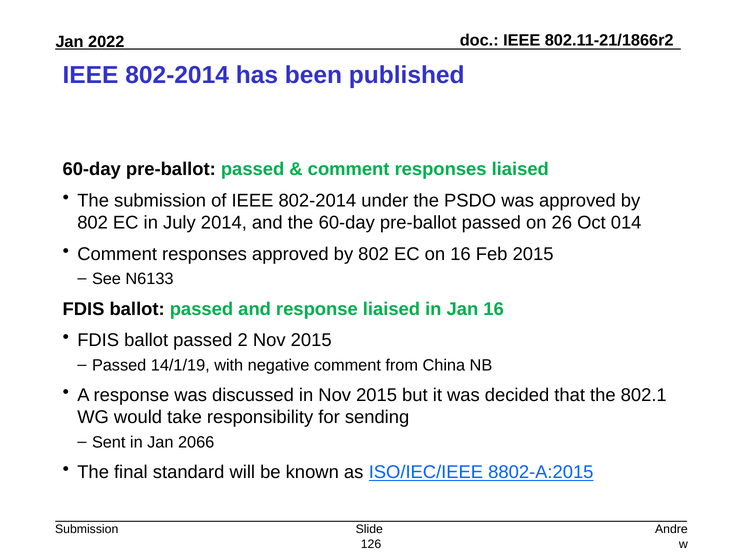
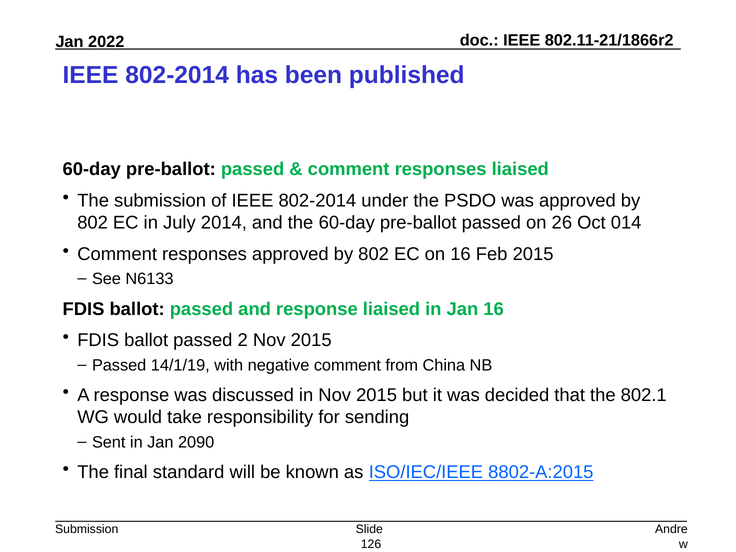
2066: 2066 -> 2090 (196, 442)
